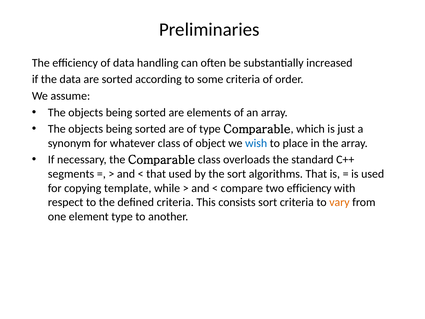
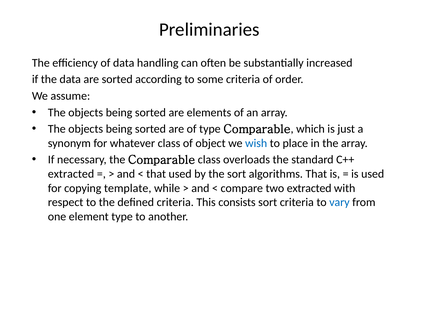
segments: segments -> extracted (71, 174)
two efficiency: efficiency -> extracted (309, 188)
vary colour: orange -> blue (339, 202)
